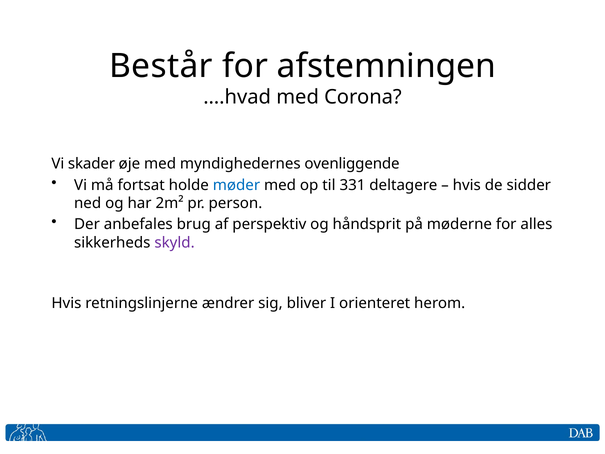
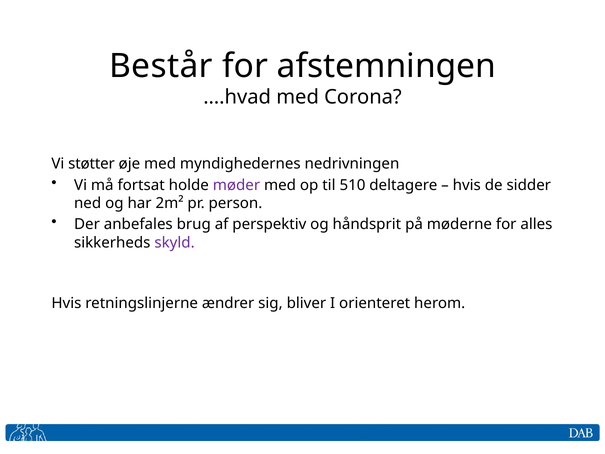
skader: skader -> støtter (92, 164)
ovenliggende: ovenliggende -> nedrivningen (352, 164)
møder colour: blue -> purple (236, 185)
331: 331 -> 510 (352, 185)
